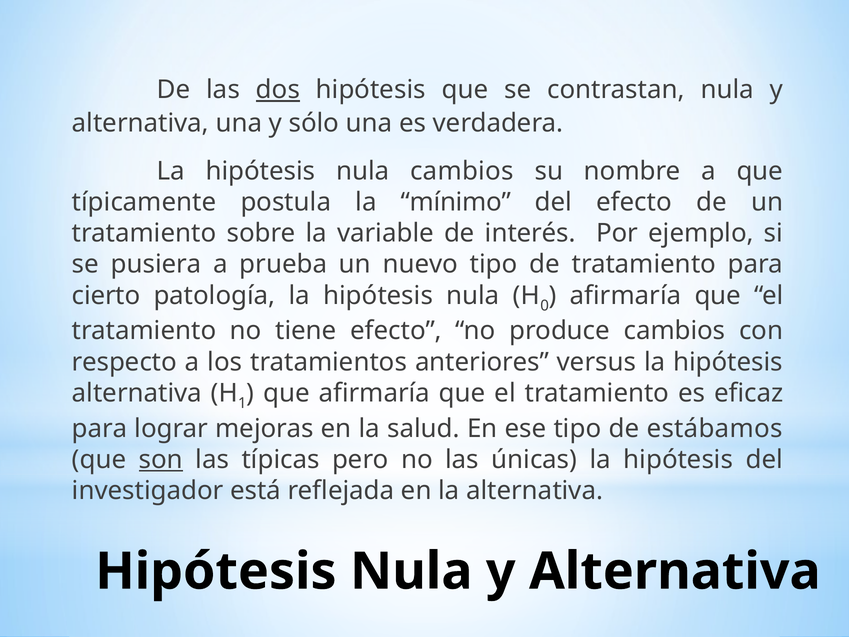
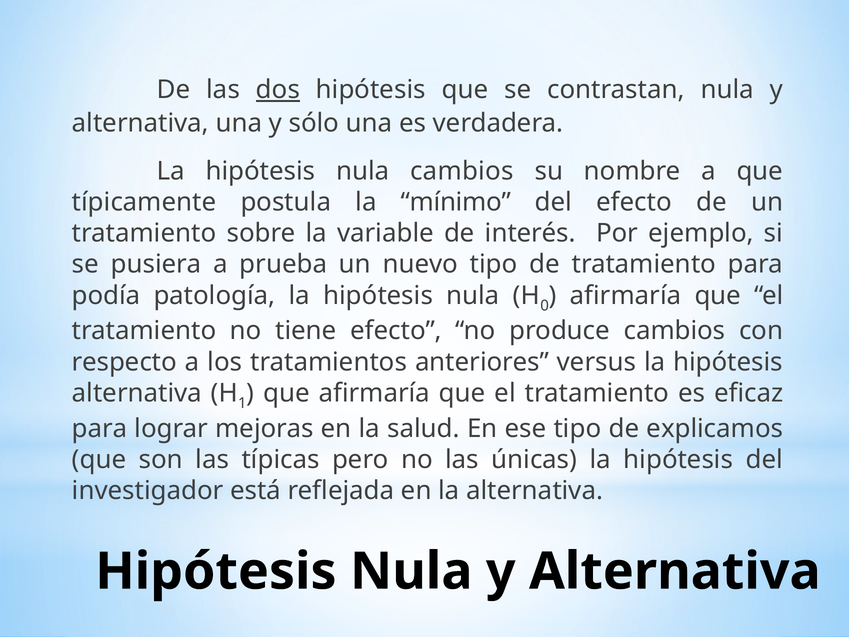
cierto: cierto -> podía (106, 295)
estábamos: estábamos -> explicamos (715, 428)
son underline: present -> none (161, 459)
